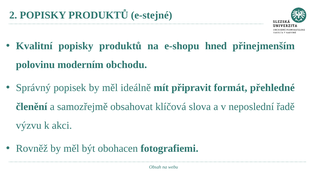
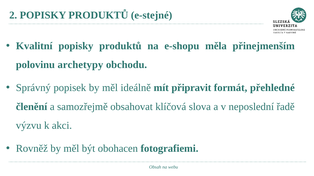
hned: hned -> měla (216, 46)
moderním: moderním -> archetypy (80, 65)
